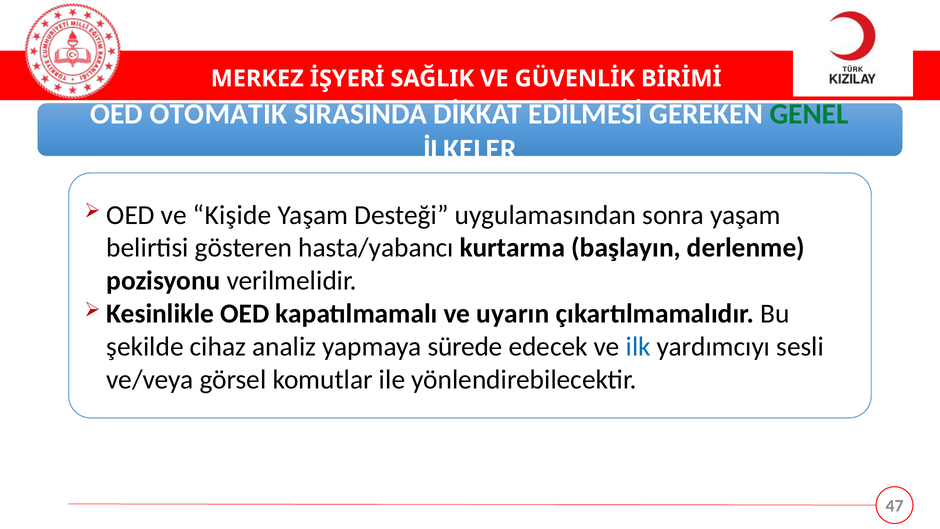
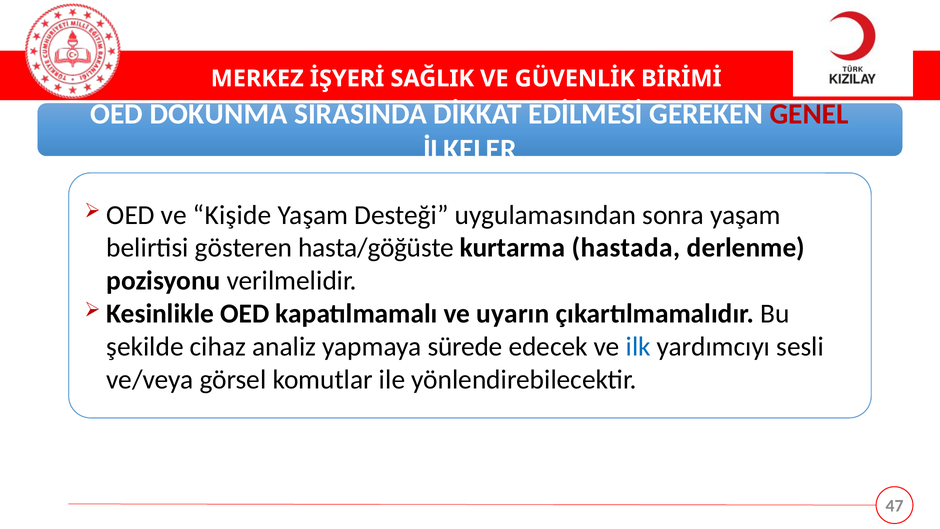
OTOMATIK: OTOMATIK -> DOKUNMA (218, 114)
GENEL colour: green -> red (809, 114)
hasta/yabancı: hasta/yabancı -> hasta/göğüste (376, 248)
başlayın: başlayın -> hastada (626, 248)
